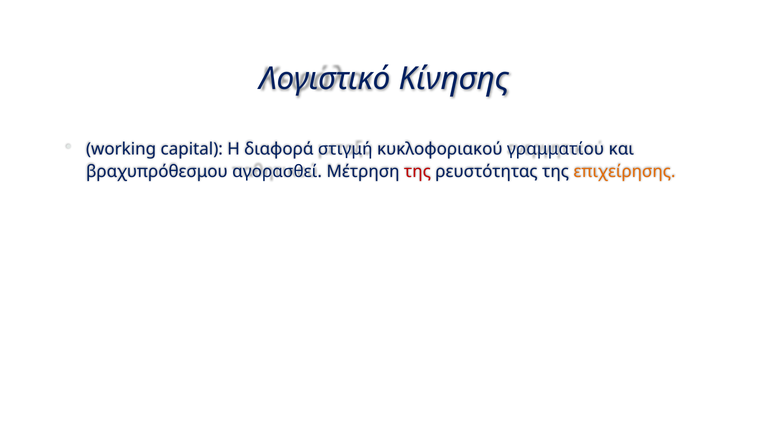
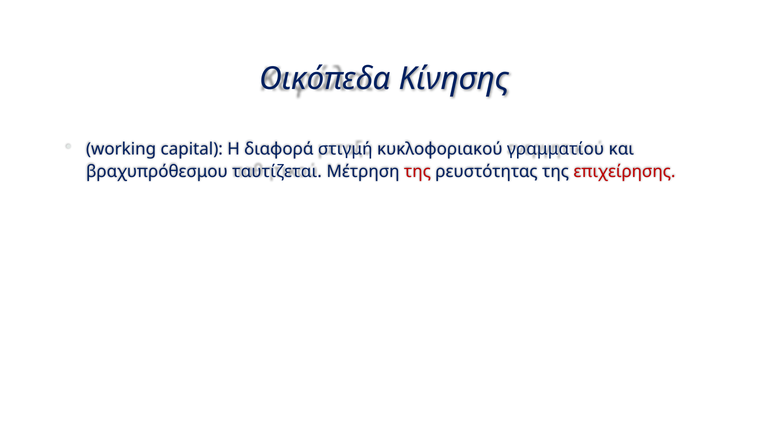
Λογιστικό: Λογιστικό -> Οικόπεδα (325, 79)
αγορασθεί: αγορασθεί -> ταυτίζεται (277, 171)
επιχείρησης colour: orange -> red (624, 171)
